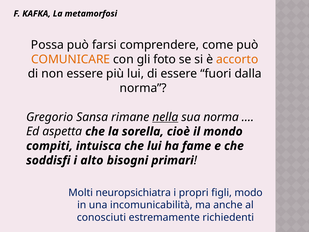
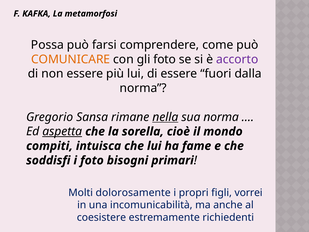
accorto colour: orange -> purple (237, 59)
aspetta underline: none -> present (62, 131)
i alto: alto -> foto (92, 160)
neuropsichiatra: neuropsichiatra -> dolorosamente (133, 192)
modo: modo -> vorrei (249, 192)
conosciuti: conosciuti -> coesistere (101, 217)
